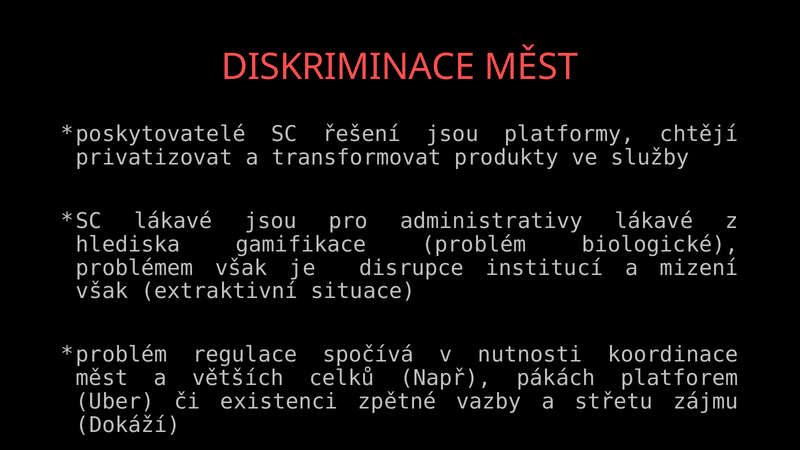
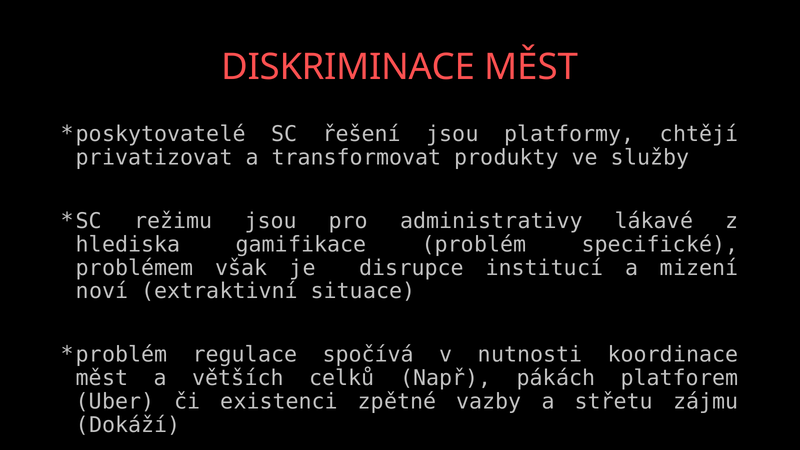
lákavé: lákavé -> režimu (173, 221)
biologické: biologické -> specifické (660, 245)
však: však -> noví (102, 291)
